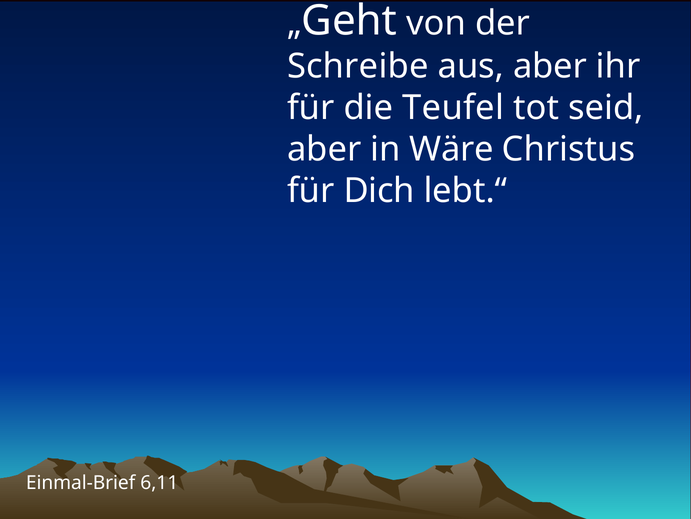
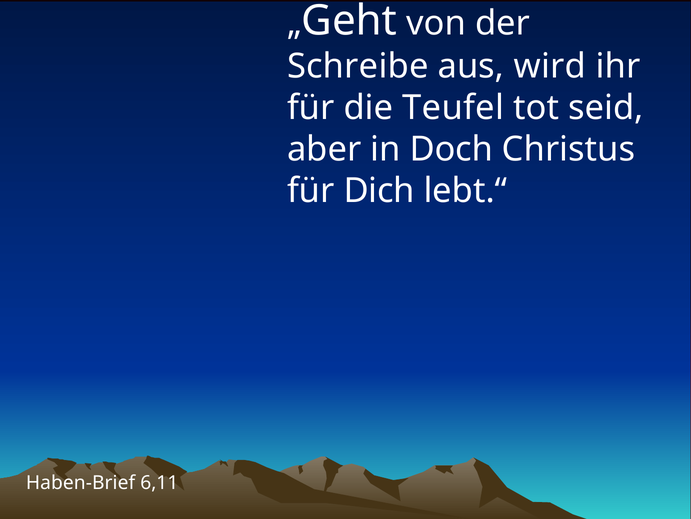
aus aber: aber -> wird (550, 66)
Wäre: Wäre -> Doch (451, 149)
Einmal-Brief: Einmal-Brief -> Haben-Brief (81, 482)
